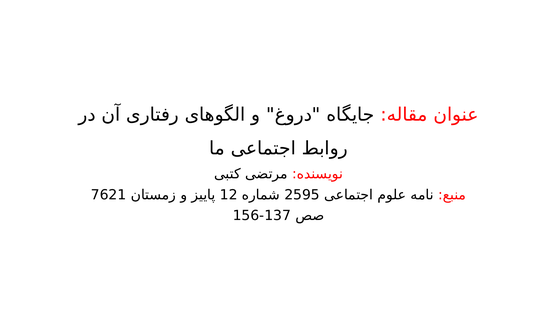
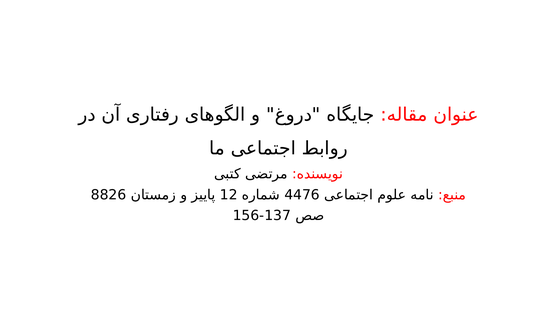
7621: 7621 -> 8826 (109, 195)
2595: 2595 -> 4476 (302, 195)
